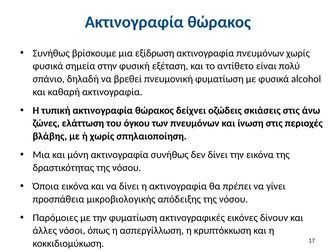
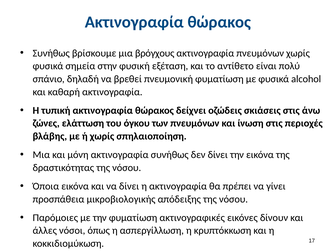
εξίδρωση: εξίδρωση -> βρόγχους (155, 53)
